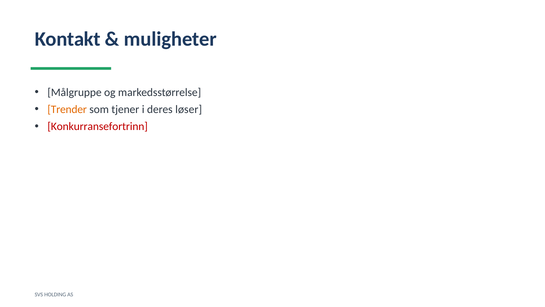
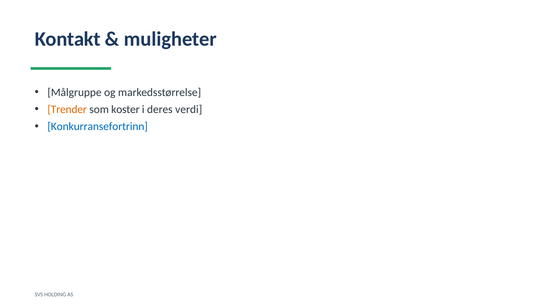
tjener: tjener -> koster (125, 109)
løser: løser -> verdi (189, 109)
Konkurransefortrinn colour: red -> blue (98, 126)
